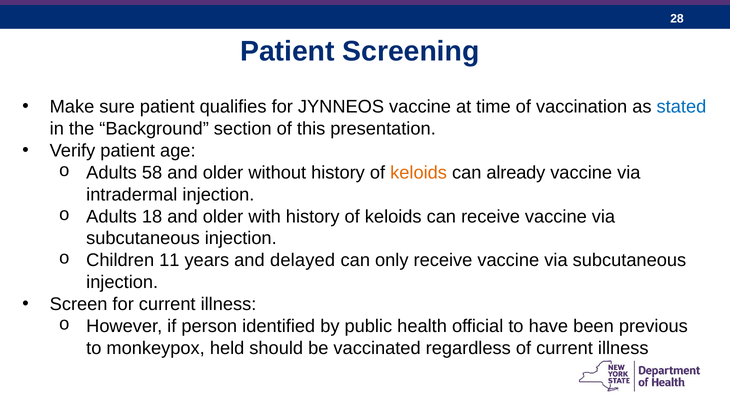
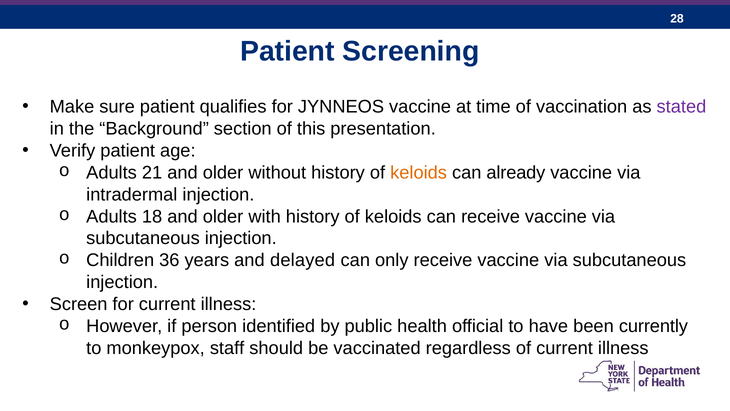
stated colour: blue -> purple (681, 107)
58: 58 -> 21 (152, 173)
11: 11 -> 36 (169, 260)
previous: previous -> currently (653, 326)
held: held -> staff (227, 348)
